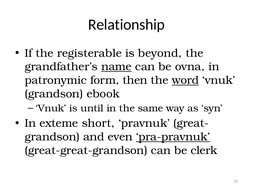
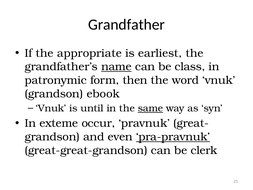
Relationship: Relationship -> Grandfather (126, 24)
registerable: registerable -> appropriate (89, 53)
beyond: beyond -> earliest (160, 53)
ovna: ovna -> class (190, 67)
word underline: present -> none (185, 80)
same underline: none -> present (150, 108)
short: short -> occur (98, 123)
